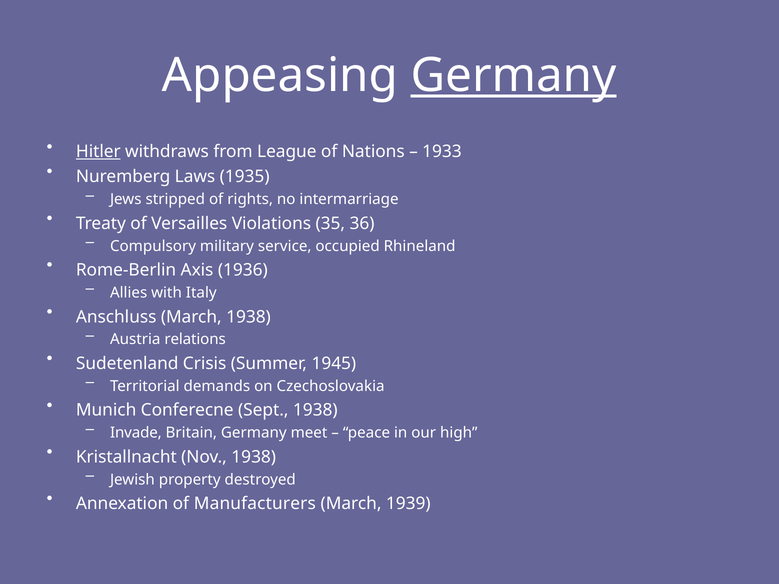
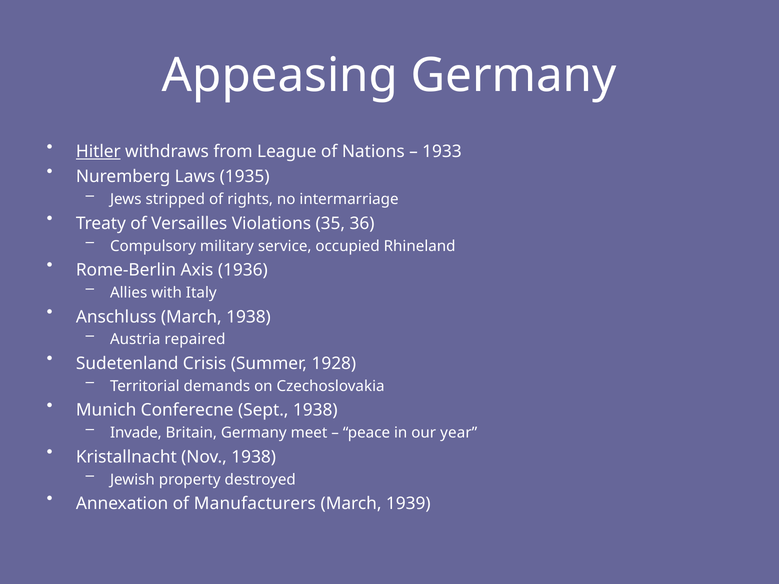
Germany underline: present -> none (514, 75)
relations: relations -> repaired (195, 340)
1945: 1945 -> 1928 (334, 364)
high: high -> year (459, 433)
